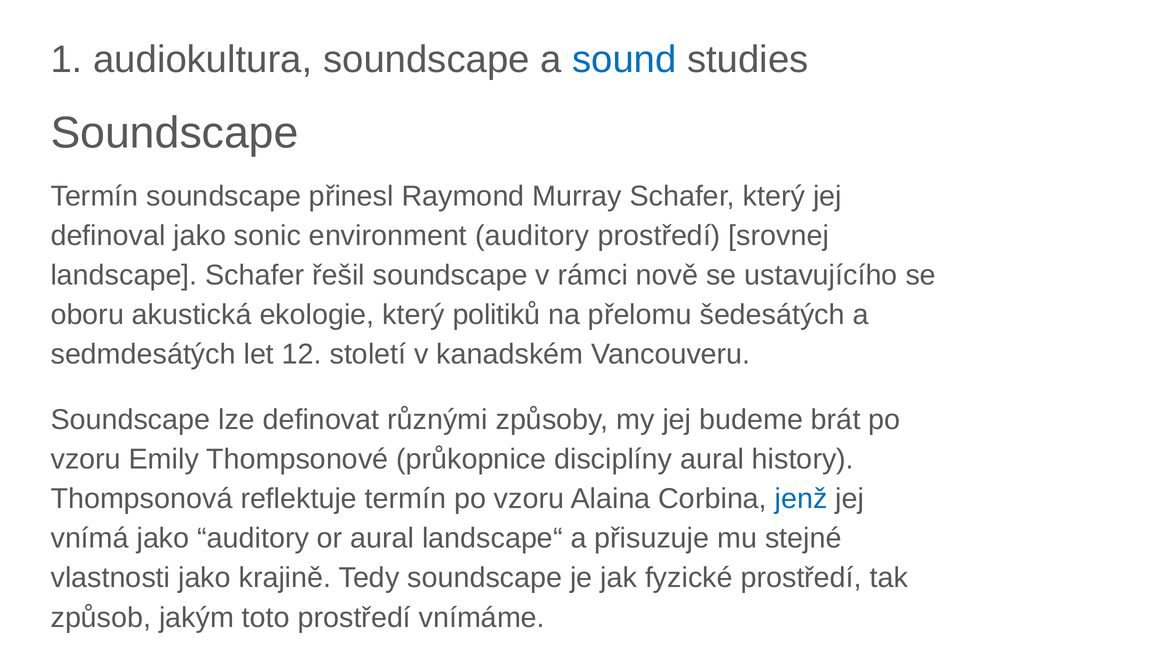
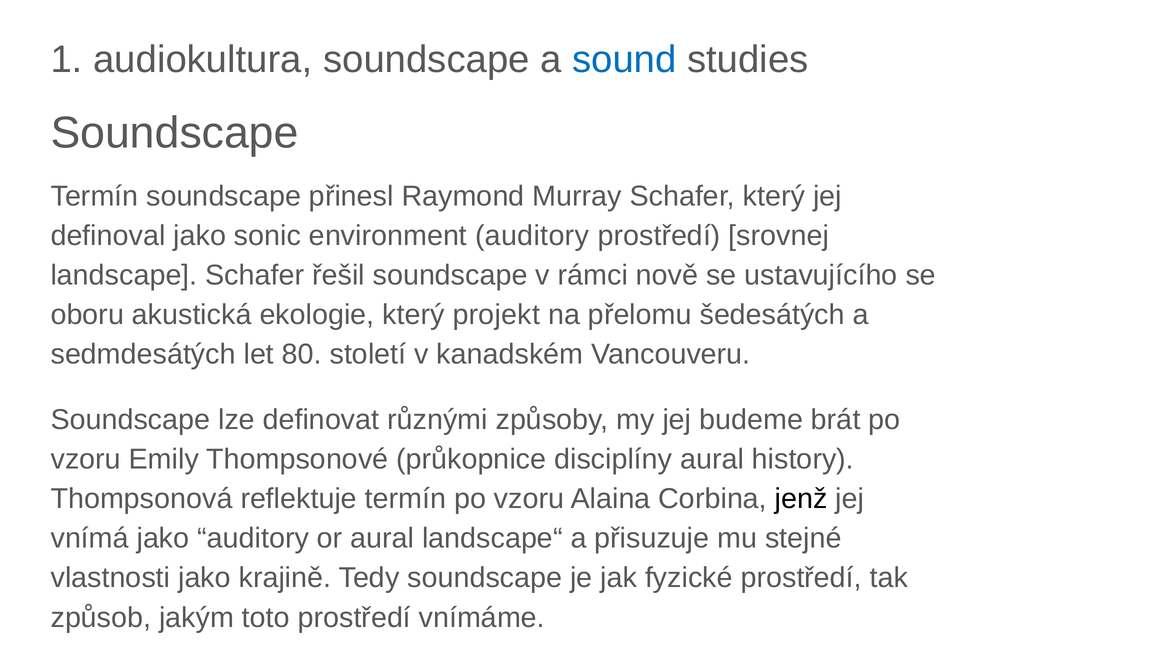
politiků: politiků -> projekt (496, 315)
12: 12 -> 80 (302, 355)
jenž colour: blue -> black (801, 499)
